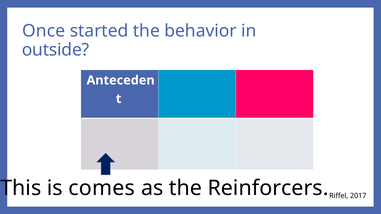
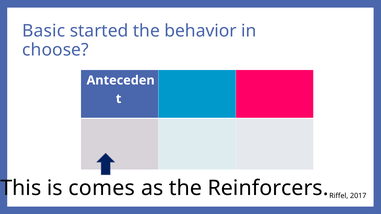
Once: Once -> Basic (44, 31)
outside: outside -> choose (55, 50)
